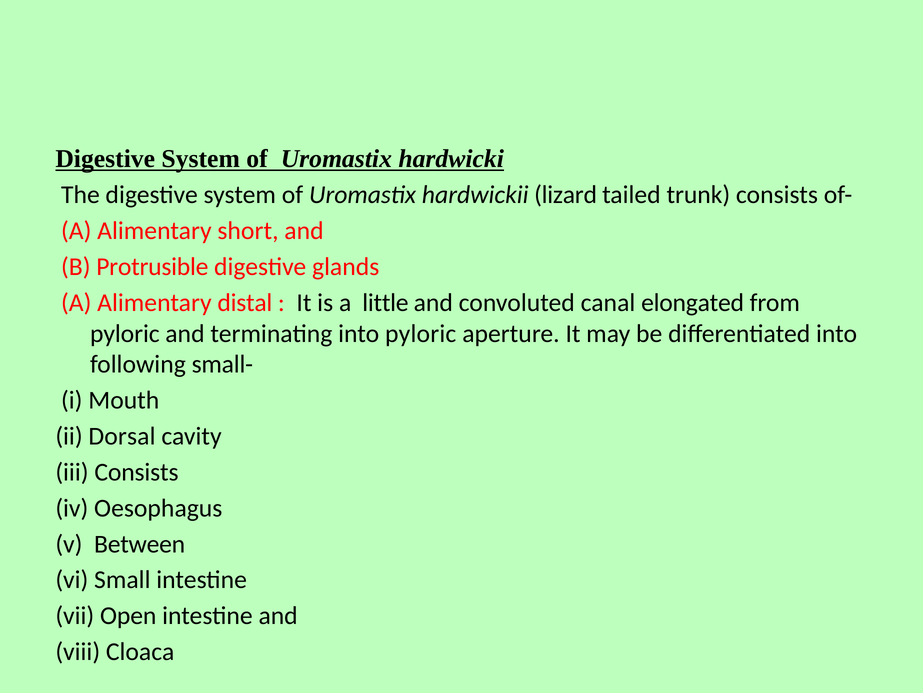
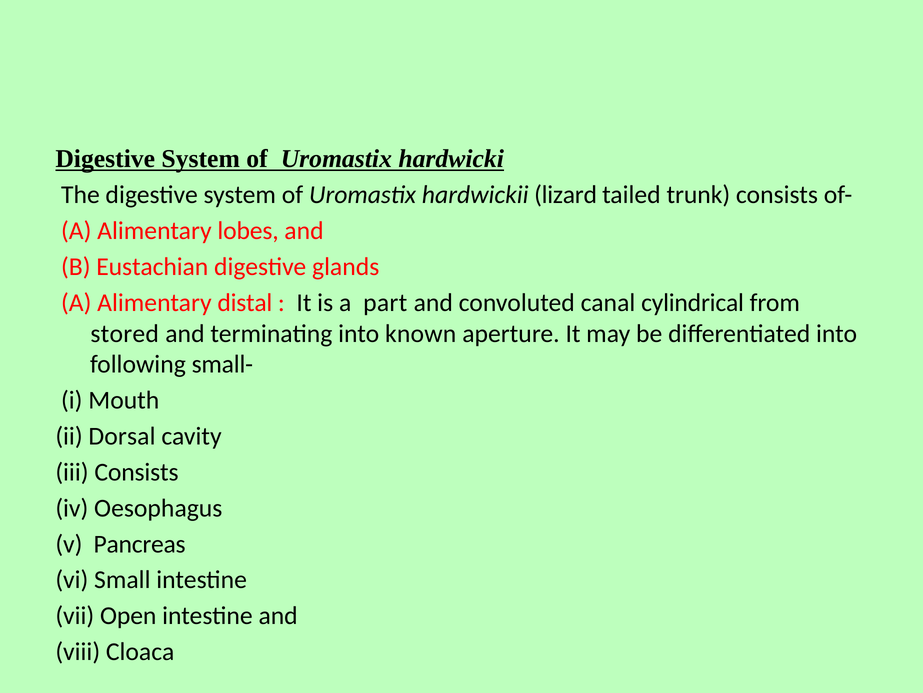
short: short -> lobes (248, 231)
Protrusible: Protrusible -> Eustachian (152, 267)
little: little -> part (385, 302)
elongated: elongated -> cylindrical (693, 302)
pyloric: pyloric -> stored (125, 333)
into pyloric: pyloric -> known (421, 333)
Between: Between -> Pancreas (140, 543)
